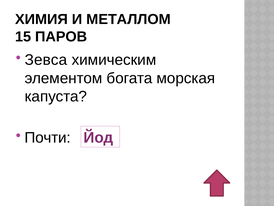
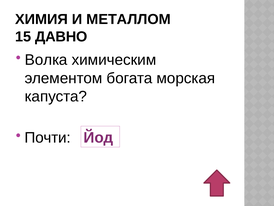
ПАРОВ: ПАРОВ -> ДАВНО (61, 37)
Зевса: Зевса -> Волка (46, 60)
